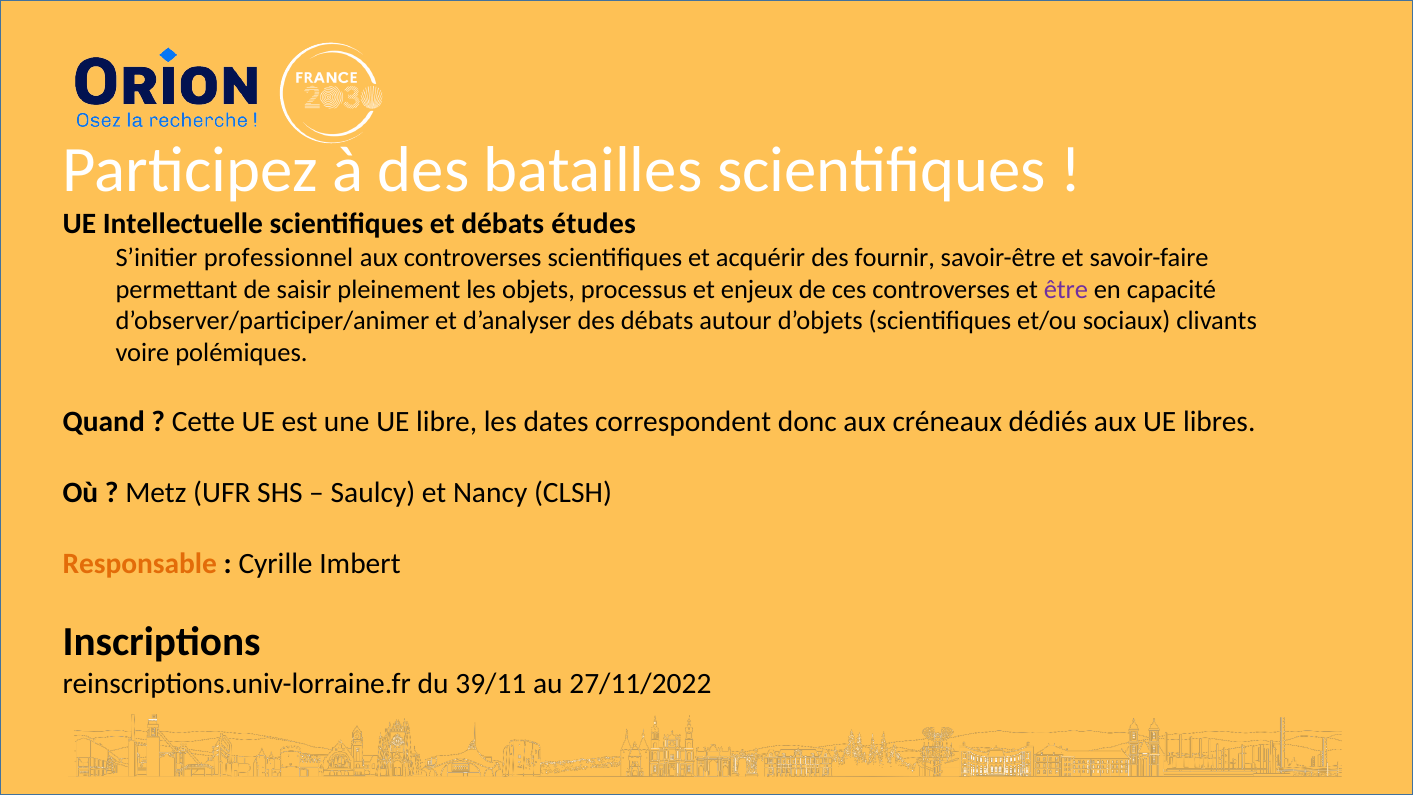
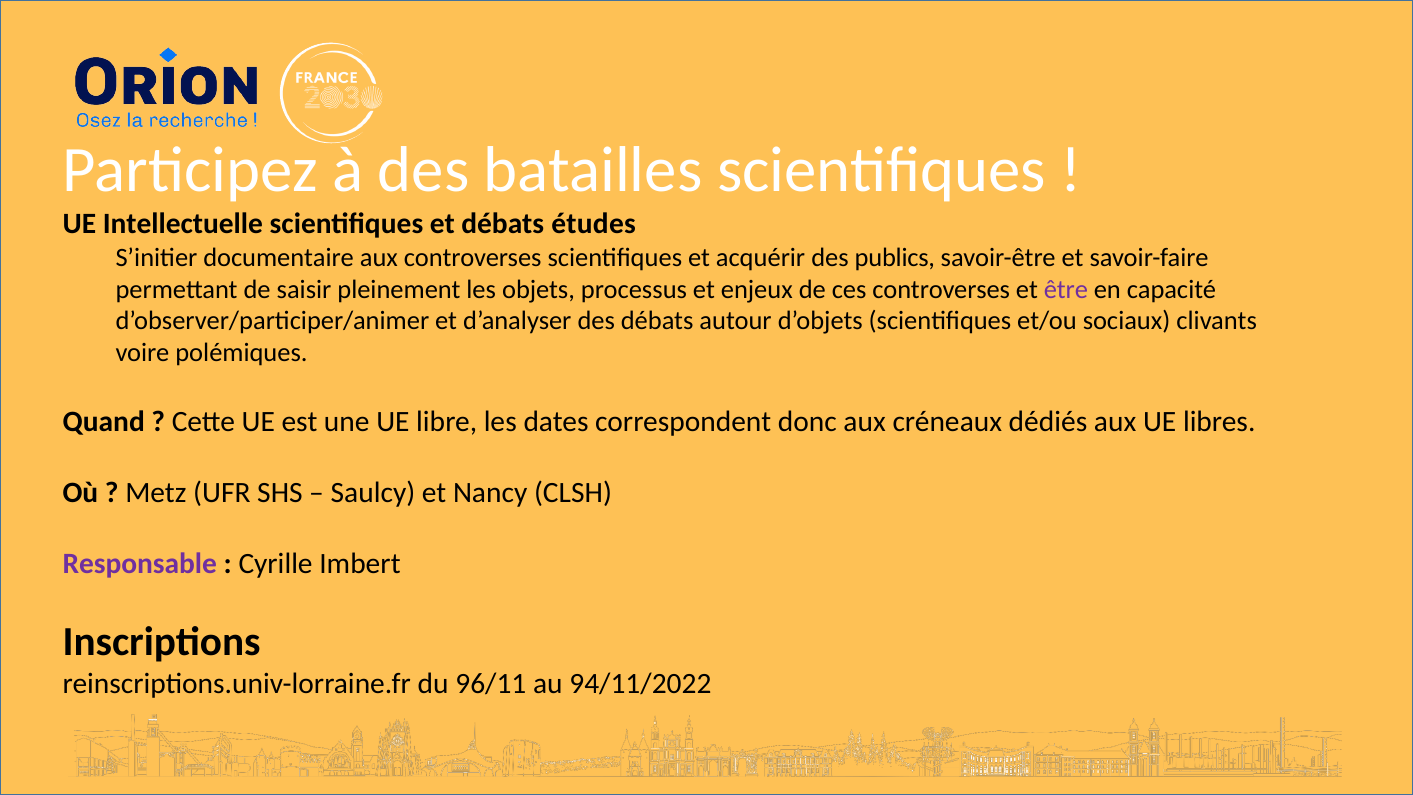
professionnel: professionnel -> documentaire (279, 257)
fournir: fournir -> publics (895, 257)
Responsable colour: orange -> purple (140, 563)
39/11: 39/11 -> 96/11 (491, 683)
27/11/2022: 27/11/2022 -> 94/11/2022 (640, 683)
